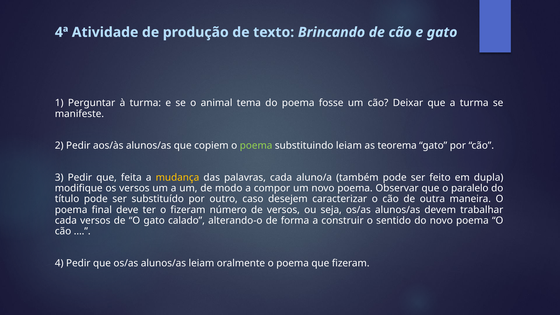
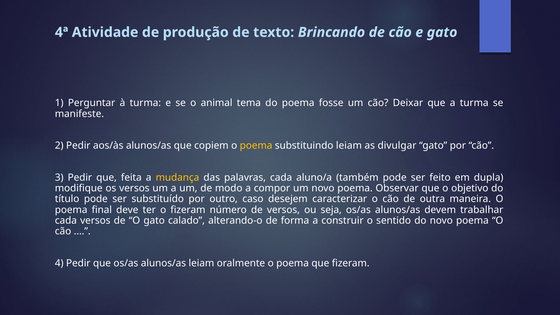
poema colour: light green -> yellow (256, 146)
teorema: teorema -> divulgar (397, 146)
paralelo: paralelo -> objetivo (470, 188)
